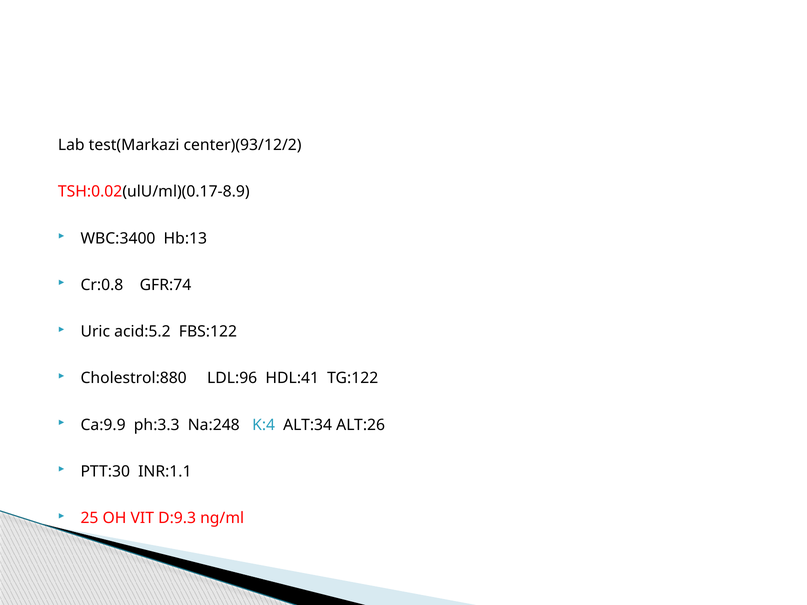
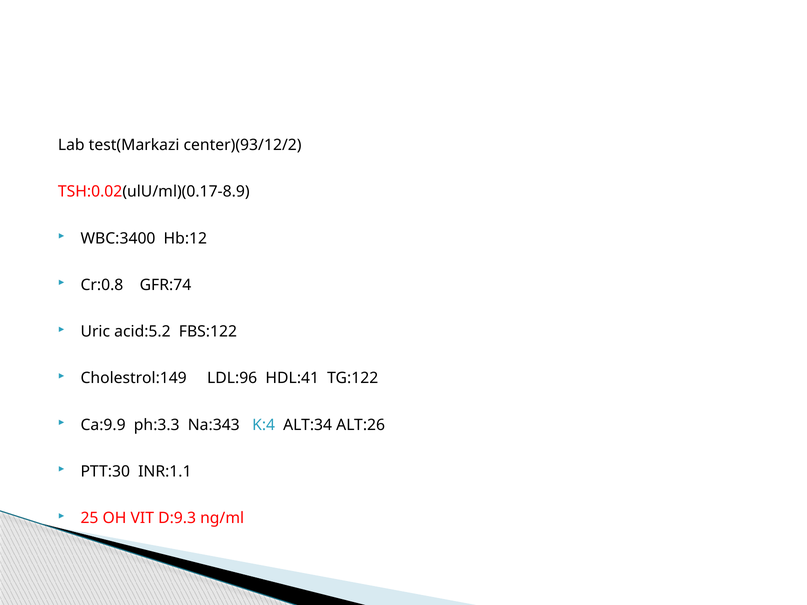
Hb:13: Hb:13 -> Hb:12 (185, 239)
Cholestrol:880: Cholestrol:880 -> Cholestrol:149 (134, 378)
Na:248: Na:248 -> Na:343 (214, 425)
